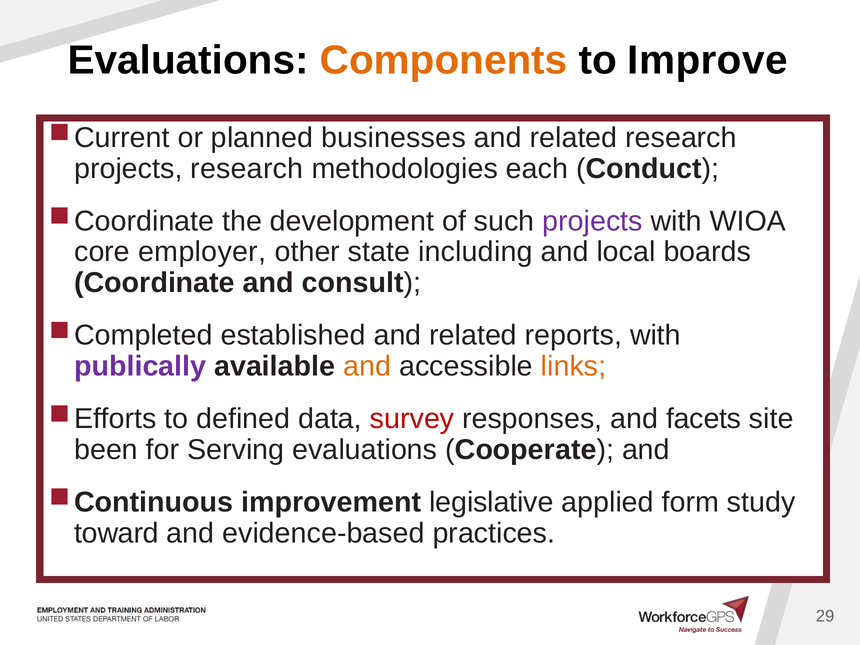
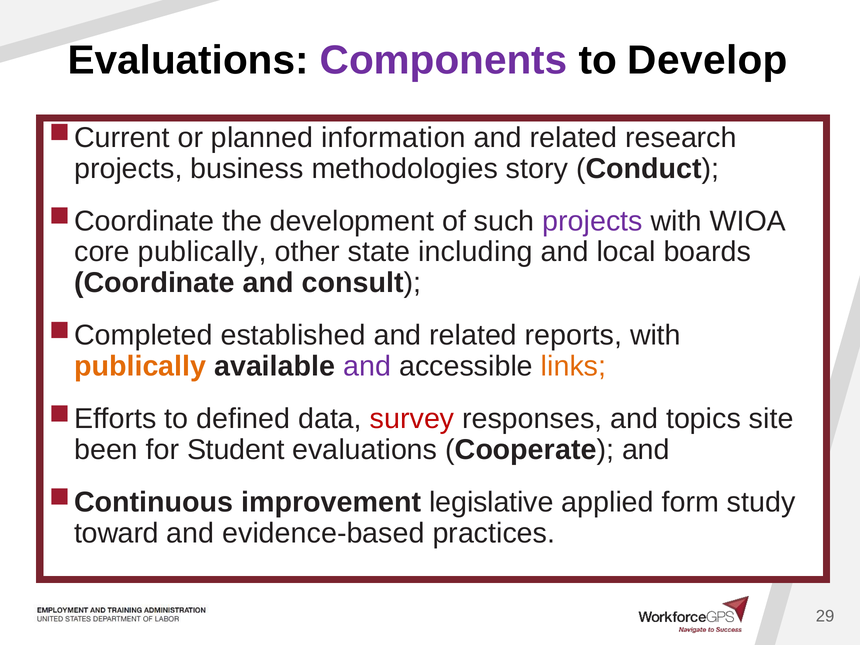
Components colour: orange -> purple (444, 60)
Improve: Improve -> Develop (708, 60)
businesses: businesses -> information (393, 138)
projects research: research -> business (247, 169)
each: each -> story (537, 169)
core employer: employer -> publically (202, 252)
publically colour: purple -> orange (140, 366)
and colour: orange -> purple (367, 366)
facets: facets -> topics (704, 419)
Serving: Serving -> Student (236, 450)
